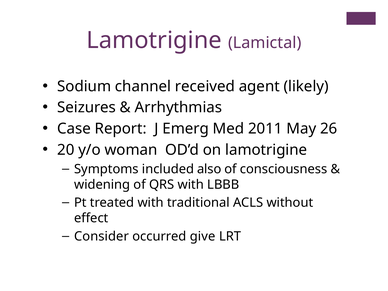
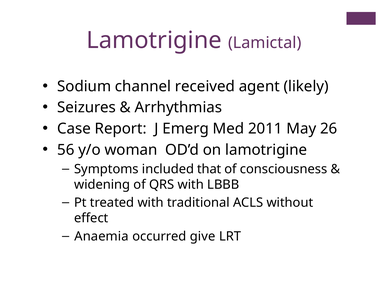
20: 20 -> 56 (66, 150)
also: also -> that (209, 169)
Consider: Consider -> Anaemia (102, 236)
